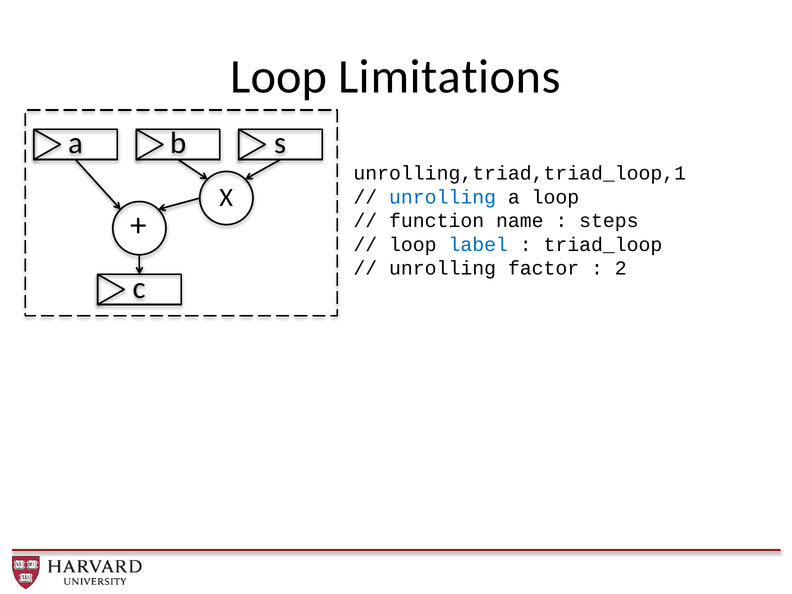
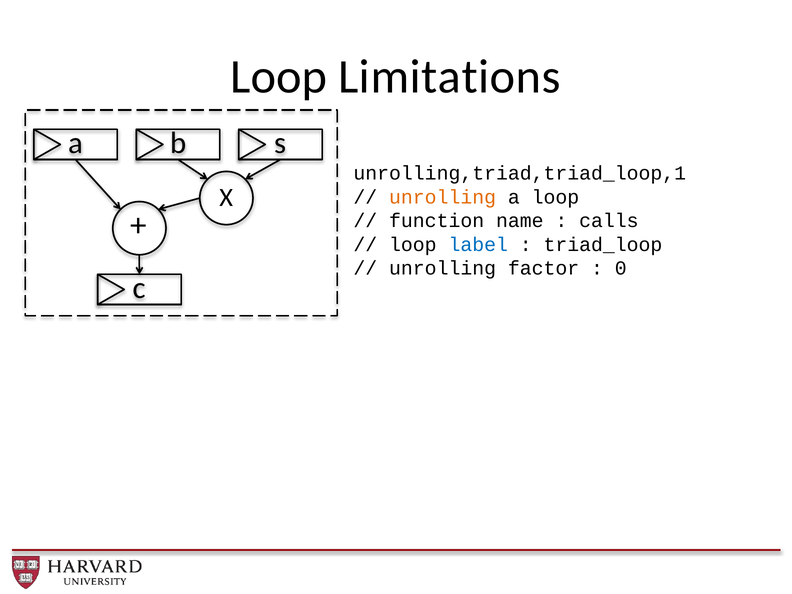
unrolling colour: blue -> orange (443, 197)
steps: steps -> calls (609, 221)
2: 2 -> 0 (621, 268)
